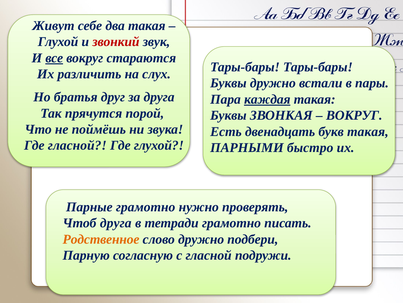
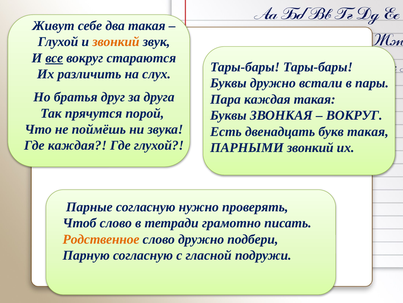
звонкий colour: red -> orange (116, 42)
каждая underline: present -> none (267, 99)
Где гласной: гласной -> каждая (77, 145)
ПАРНЫМИ быстро: быстро -> звонкий (310, 147)
Парные грамотно: грамотно -> согласную (146, 207)
Чтоб друга: друга -> слово (116, 223)
